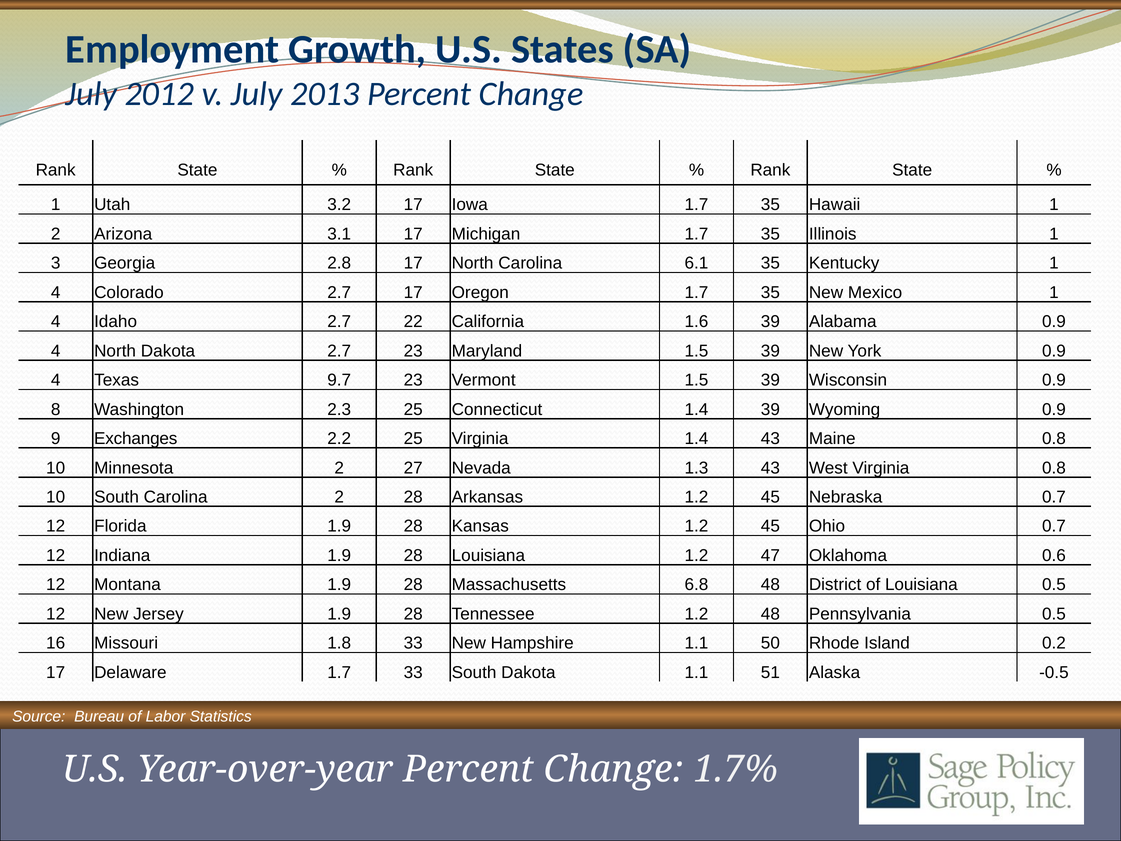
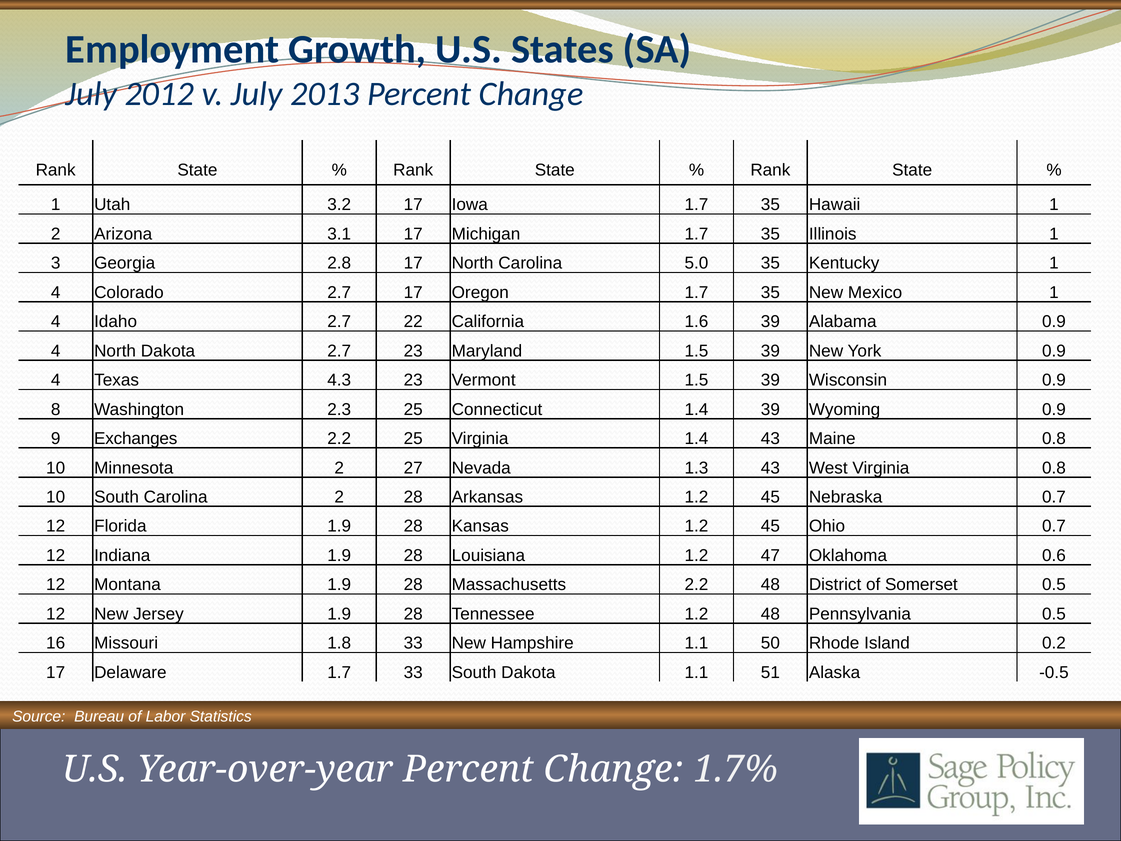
6.1: 6.1 -> 5.0 (696, 263)
9.7: 9.7 -> 4.3 (339, 380)
Massachusetts 6.8: 6.8 -> 2.2 (696, 585)
of Louisiana: Louisiana -> Somerset (921, 585)
